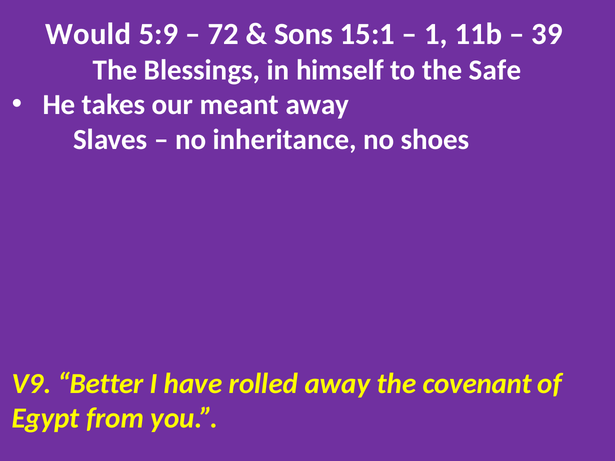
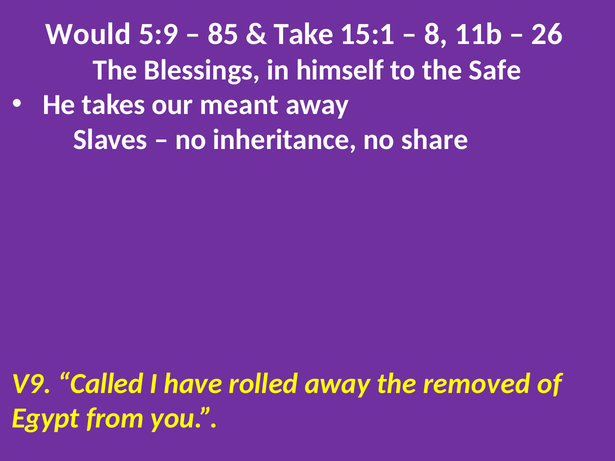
72: 72 -> 85 (223, 34)
Sons: Sons -> Take (304, 34)
1: 1 -> 8 (436, 34)
39: 39 -> 26 (547, 34)
shoes: shoes -> share (435, 140)
Better: Better -> Called (101, 384)
covenant: covenant -> removed (477, 384)
